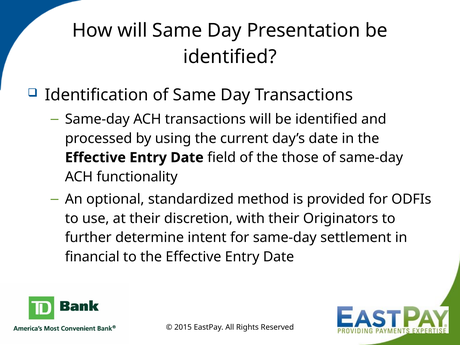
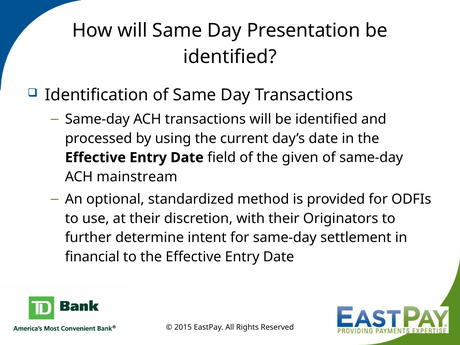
those: those -> given (300, 158)
functionality: functionality -> mainstream (137, 177)
